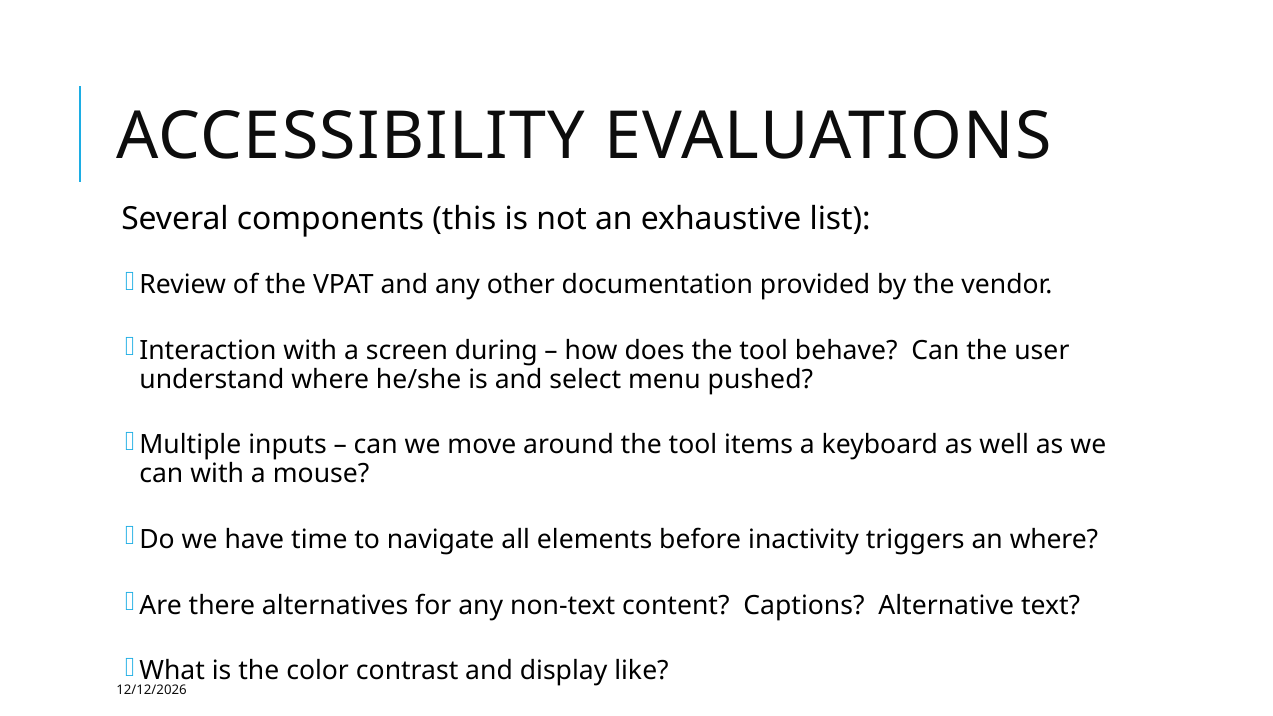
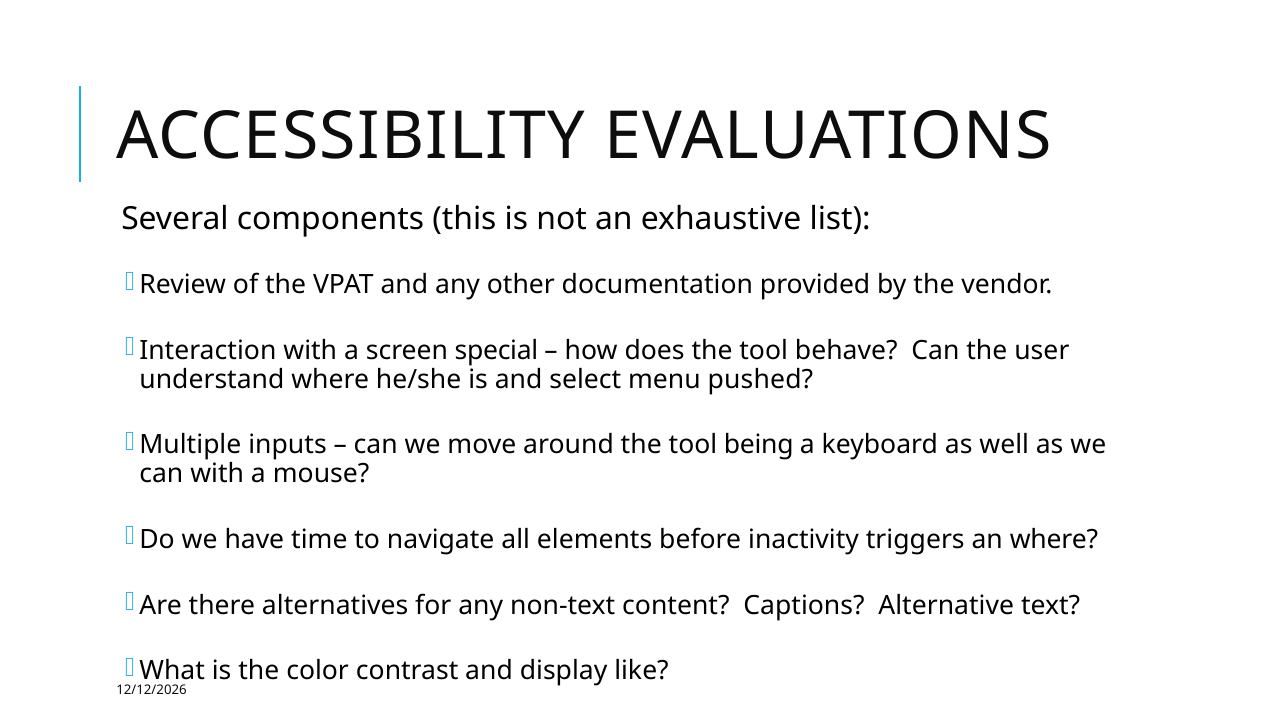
during: during -> special (496, 351)
items: items -> being (759, 445)
